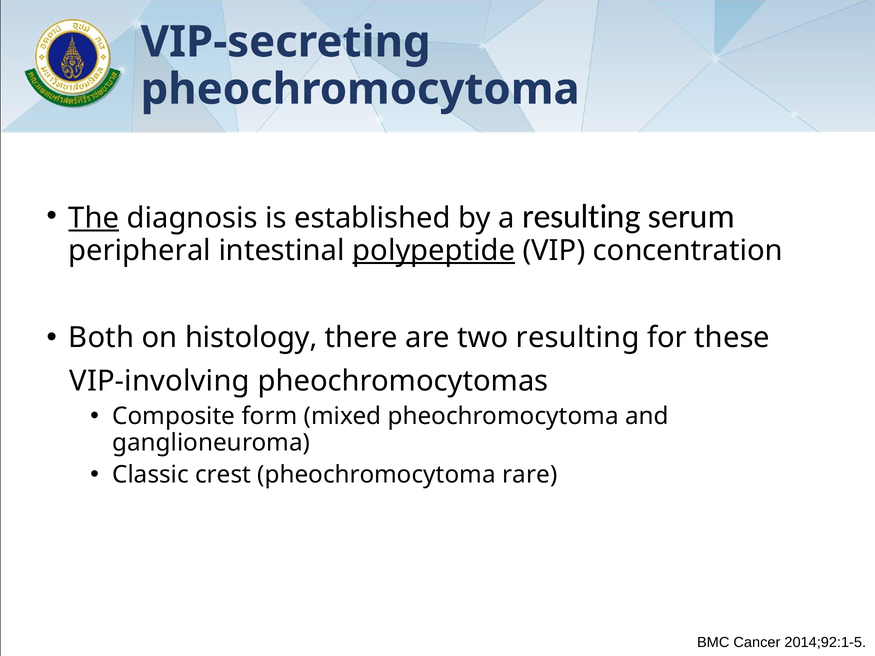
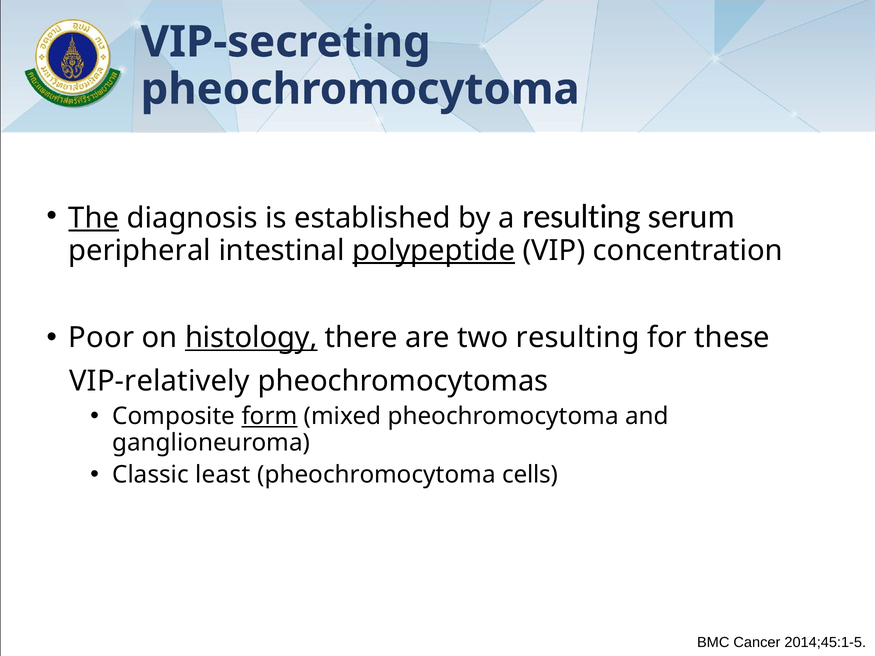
Both: Both -> Poor (101, 338)
histology underline: none -> present (251, 338)
VIP-involving: VIP-involving -> VIP-relatively (160, 382)
form underline: none -> present (269, 416)
crest: crest -> least (223, 475)
rare: rare -> cells (530, 475)
2014;92:1-5: 2014;92:1-5 -> 2014;45:1-5 (825, 643)
